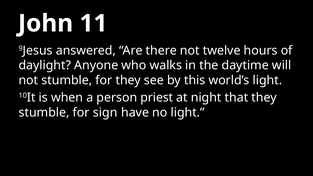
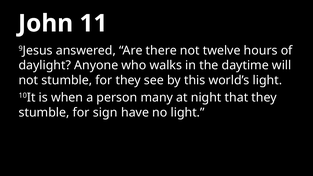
priest: priest -> many (157, 98)
